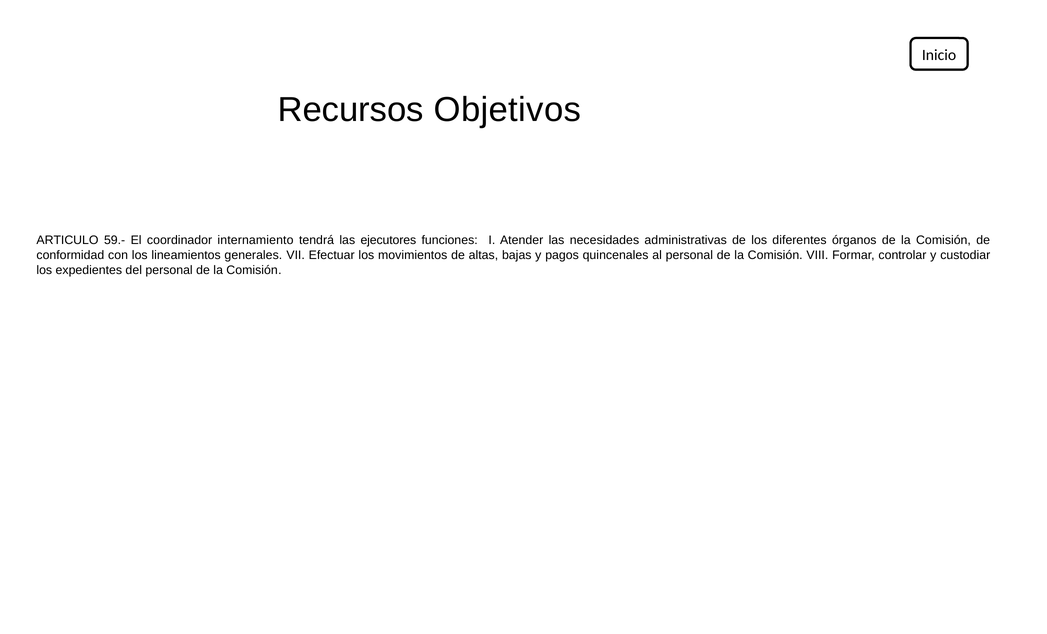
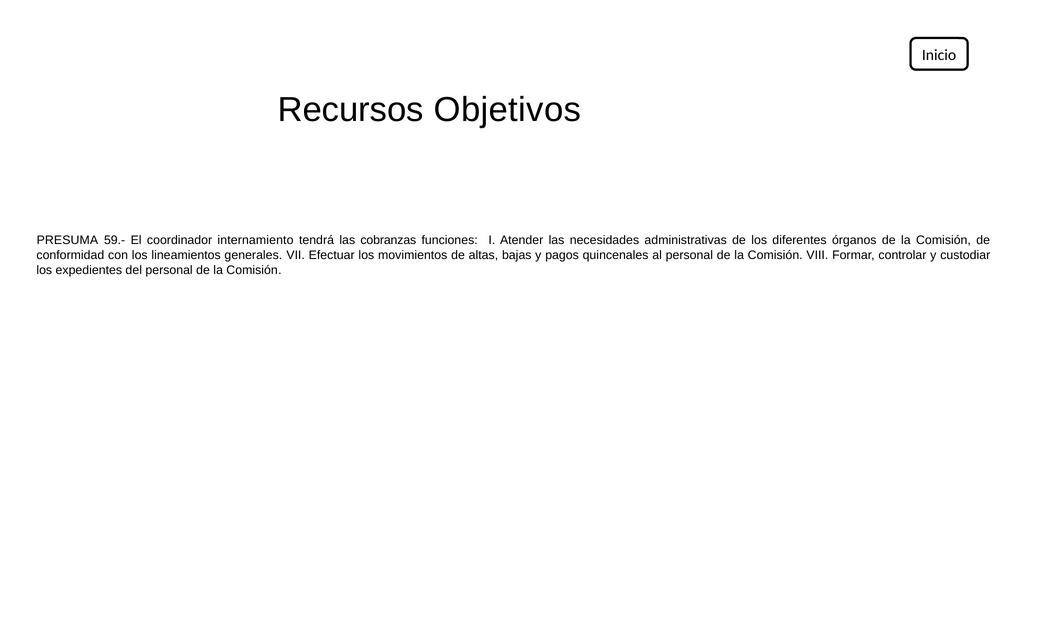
ARTICULO: ARTICULO -> PRESUMA (67, 241)
ejecutores: ejecutores -> cobranzas (388, 241)
